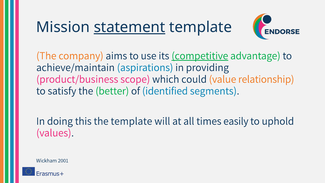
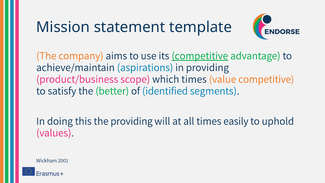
statement underline: present -> none (130, 27)
which could: could -> times (194, 79)
value relationship: relationship -> competitive (266, 79)
the template: template -> providing (132, 121)
